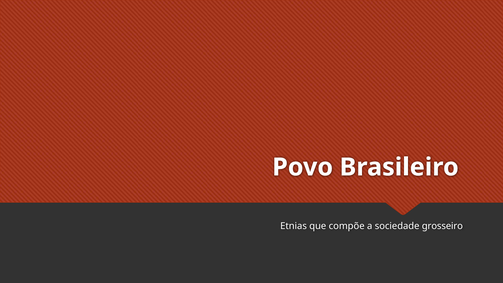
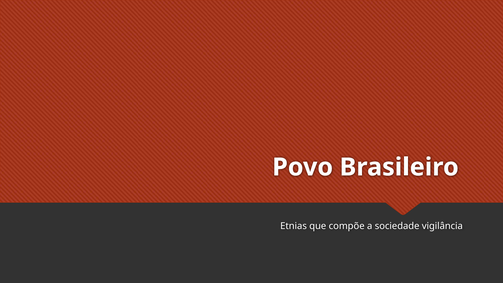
grosseiro: grosseiro -> vigilância (442, 226)
